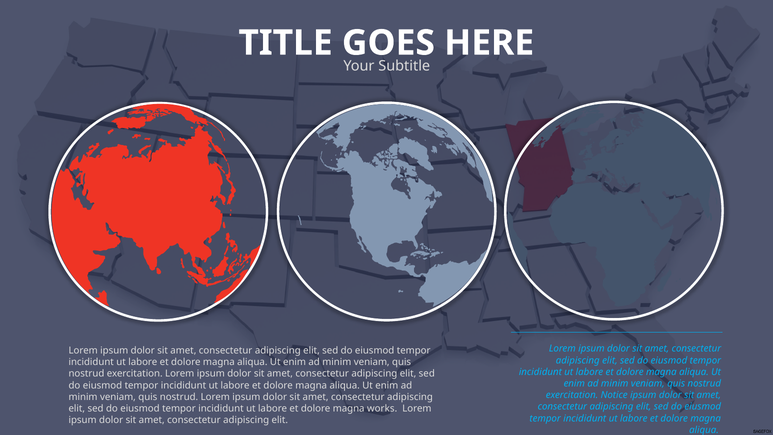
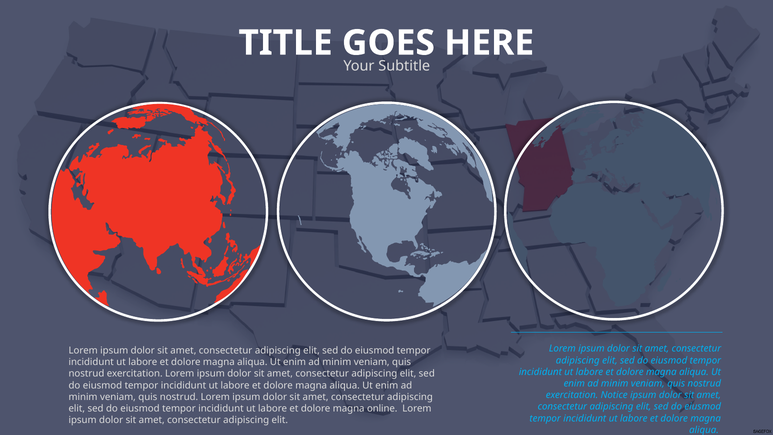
works: works -> online (382, 408)
